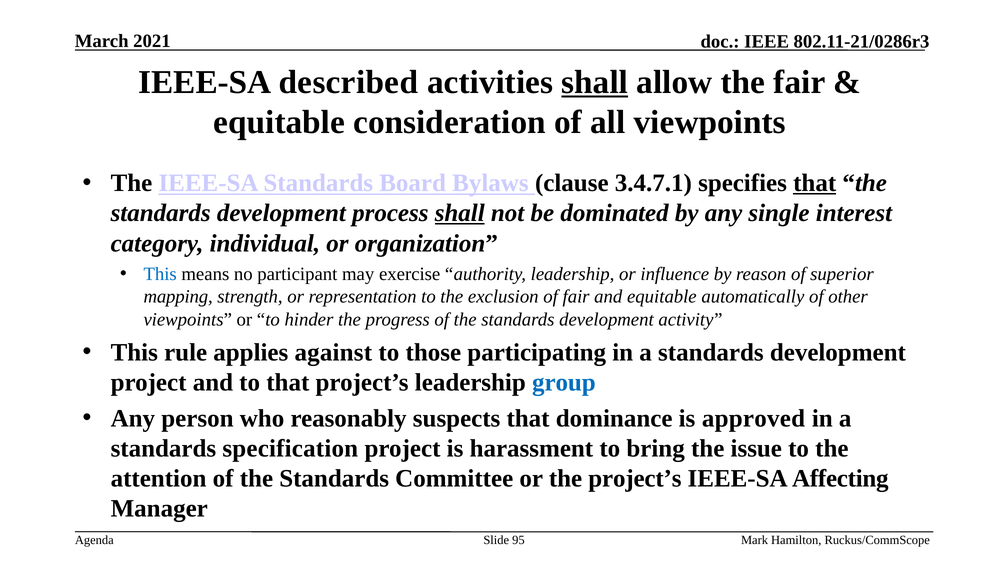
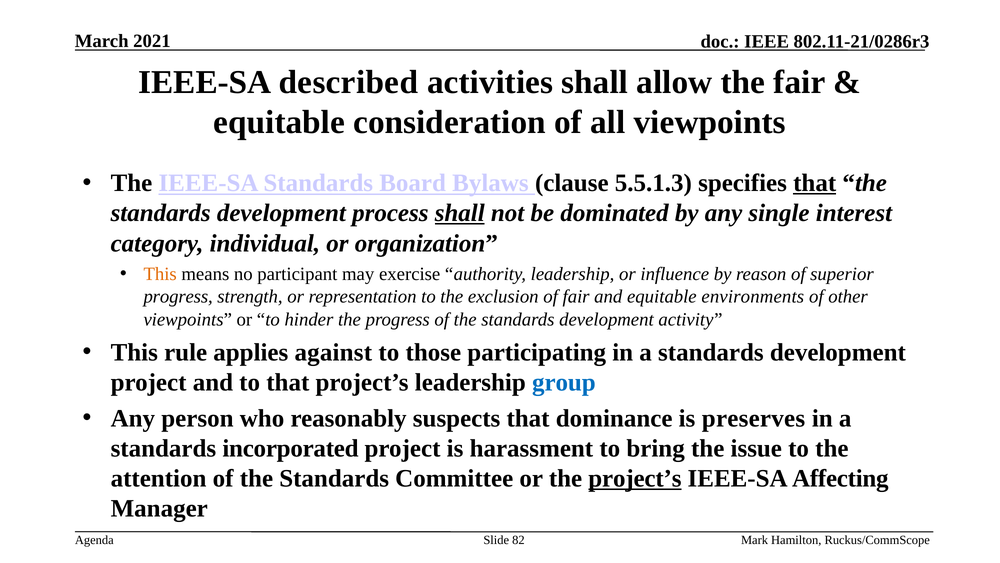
shall underline: present -> none (595, 82)
3.4.7.1: 3.4.7.1 -> 5.5.1.3 (653, 183)
This colour: blue -> orange (160, 274)
mapping: mapping -> progress (178, 297)
automatically: automatically -> environments (753, 297)
approved: approved -> preserves (753, 418)
specification: specification -> incorporated (291, 448)
project’s underline: none -> present (635, 478)
95: 95 -> 82 (518, 539)
